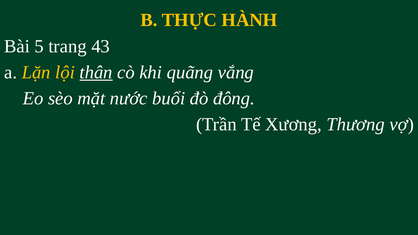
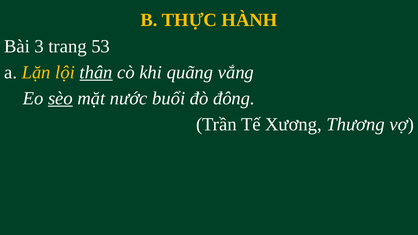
5: 5 -> 3 (39, 46)
43: 43 -> 53 (101, 46)
sèo underline: none -> present (60, 98)
